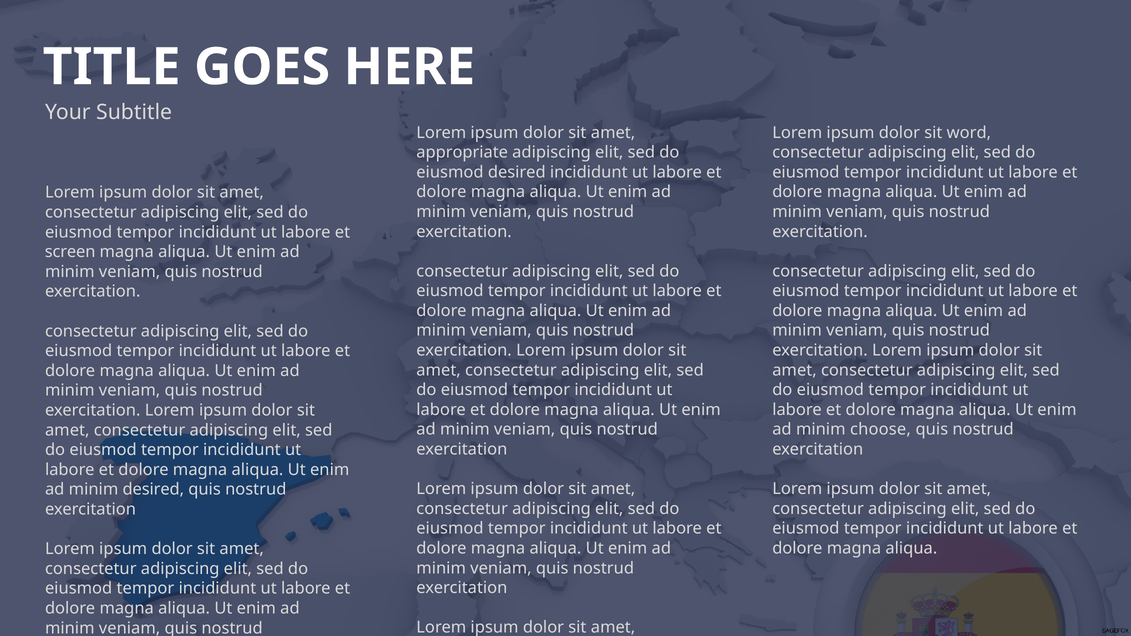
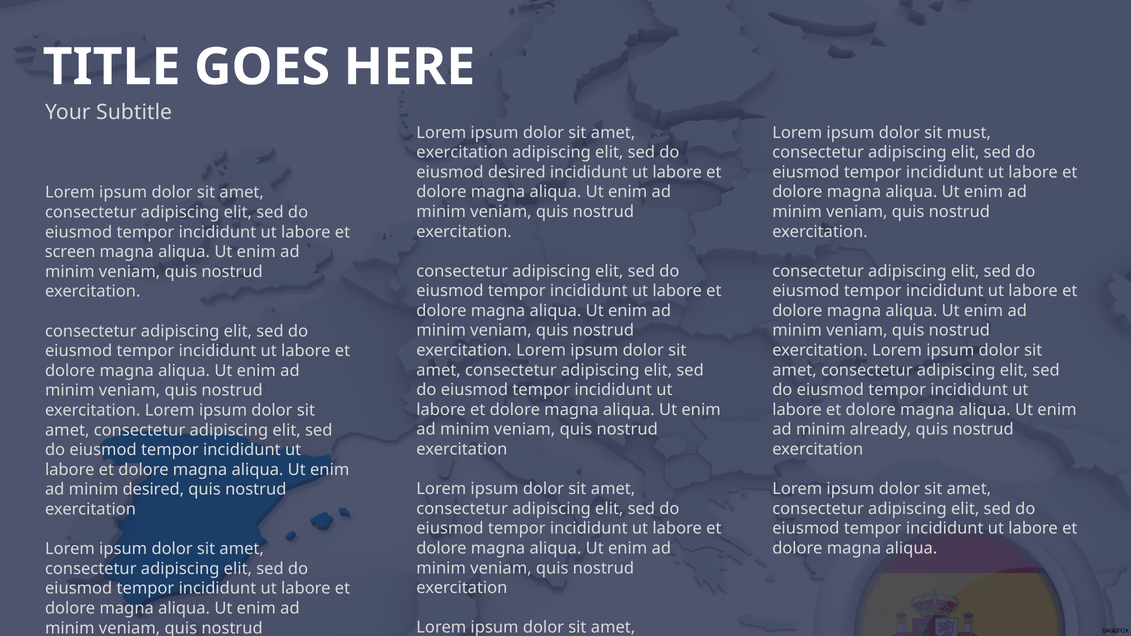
word: word -> must (969, 133)
appropriate: appropriate -> exercitation (462, 152)
choose: choose -> already (881, 430)
